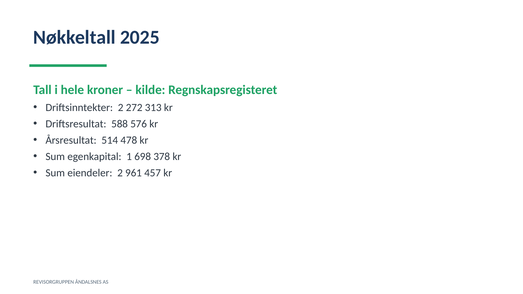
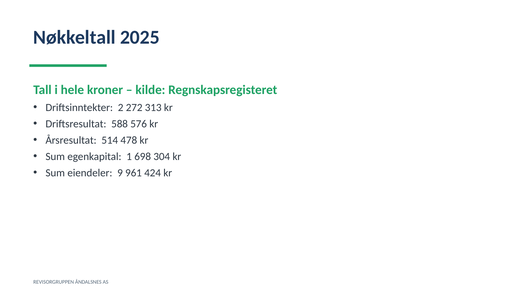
378: 378 -> 304 (162, 157)
eiendeler 2: 2 -> 9 (120, 173)
457: 457 -> 424 (153, 173)
